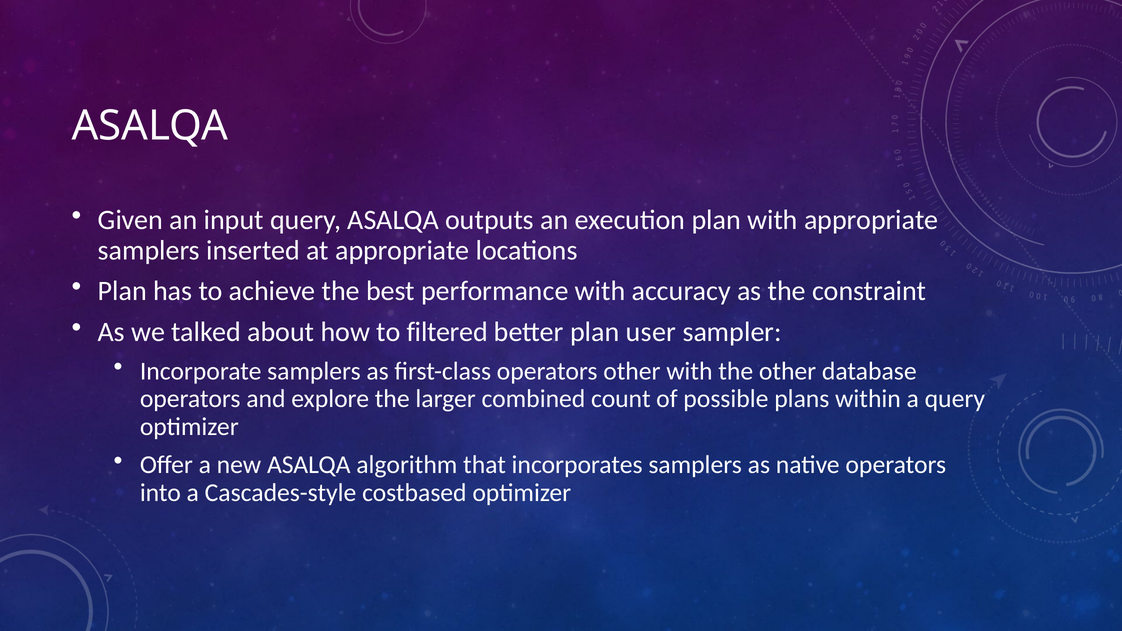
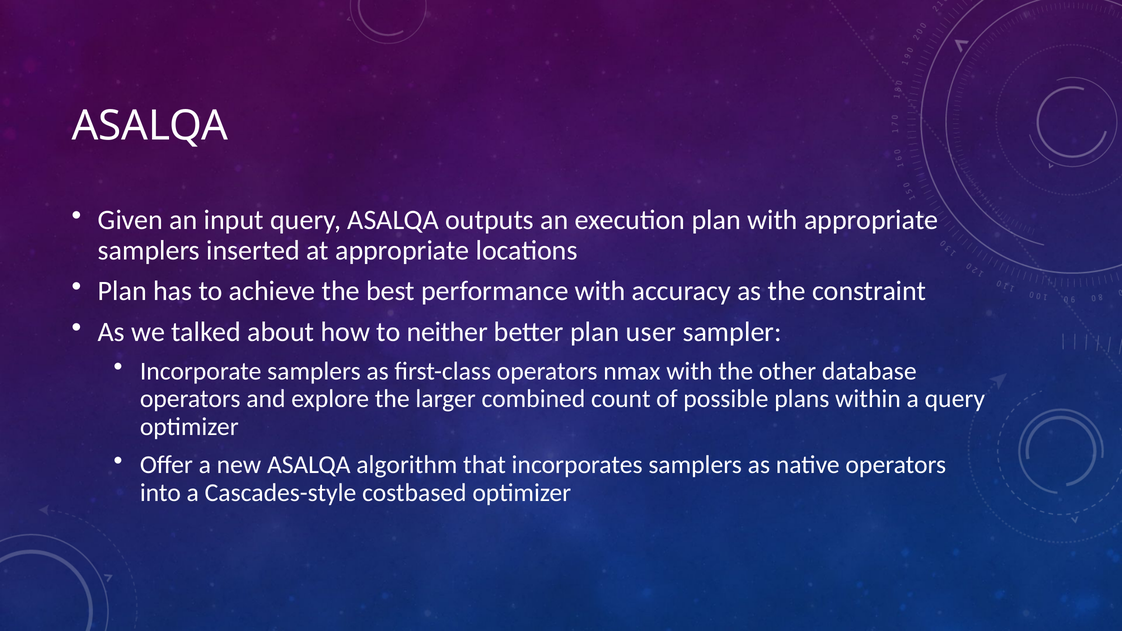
filtered: filtered -> neither (447, 332)
operators other: other -> nmax (632, 371)
